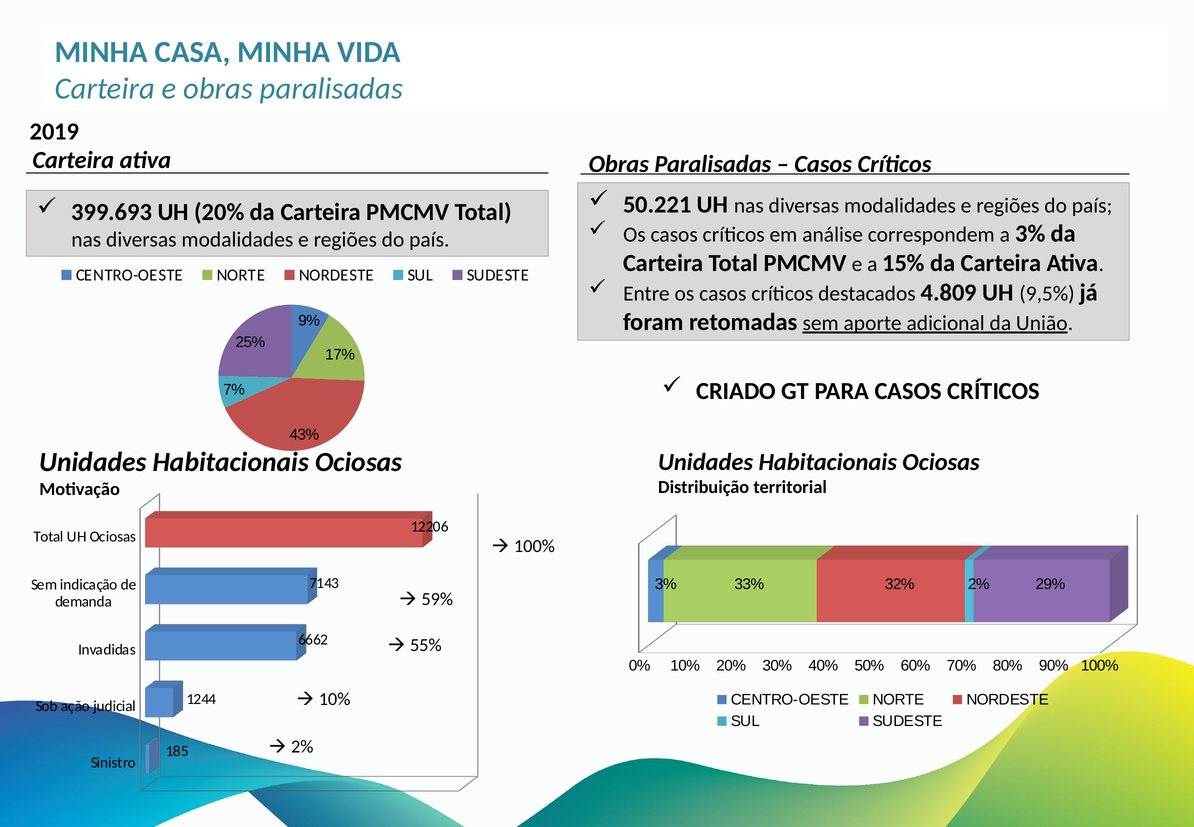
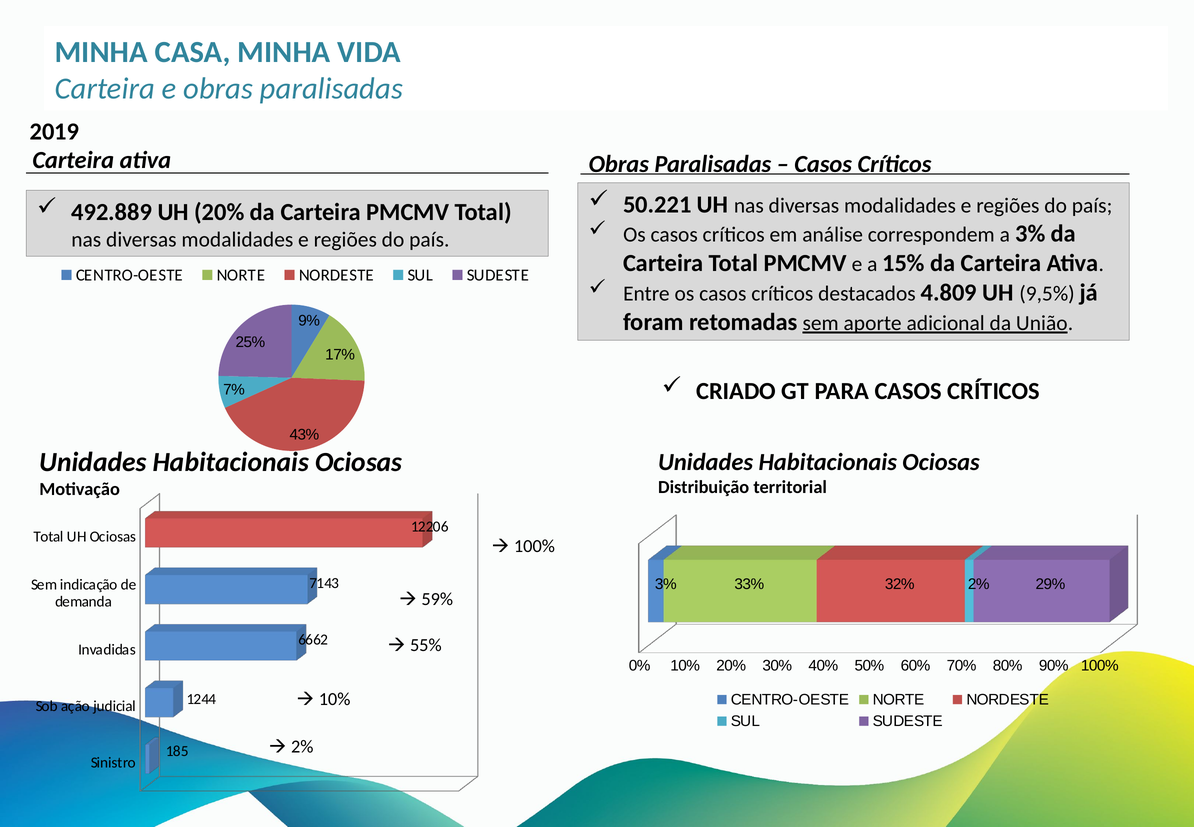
399.693: 399.693 -> 492.889 (112, 212)
